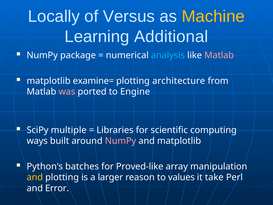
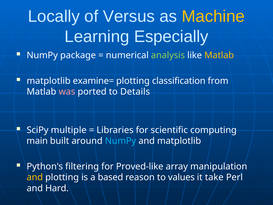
Additional: Additional -> Especially (171, 36)
analysis colour: light blue -> light green (168, 55)
Matlab colour: pink -> yellow (219, 55)
architecture: architecture -> classification (179, 81)
Engine: Engine -> Details (135, 92)
ways: ways -> main (37, 141)
NumPy colour: pink -> light blue (121, 141)
batches: batches -> filtering (82, 166)
larger: larger -> based (110, 177)
Error: Error -> Hard (57, 188)
